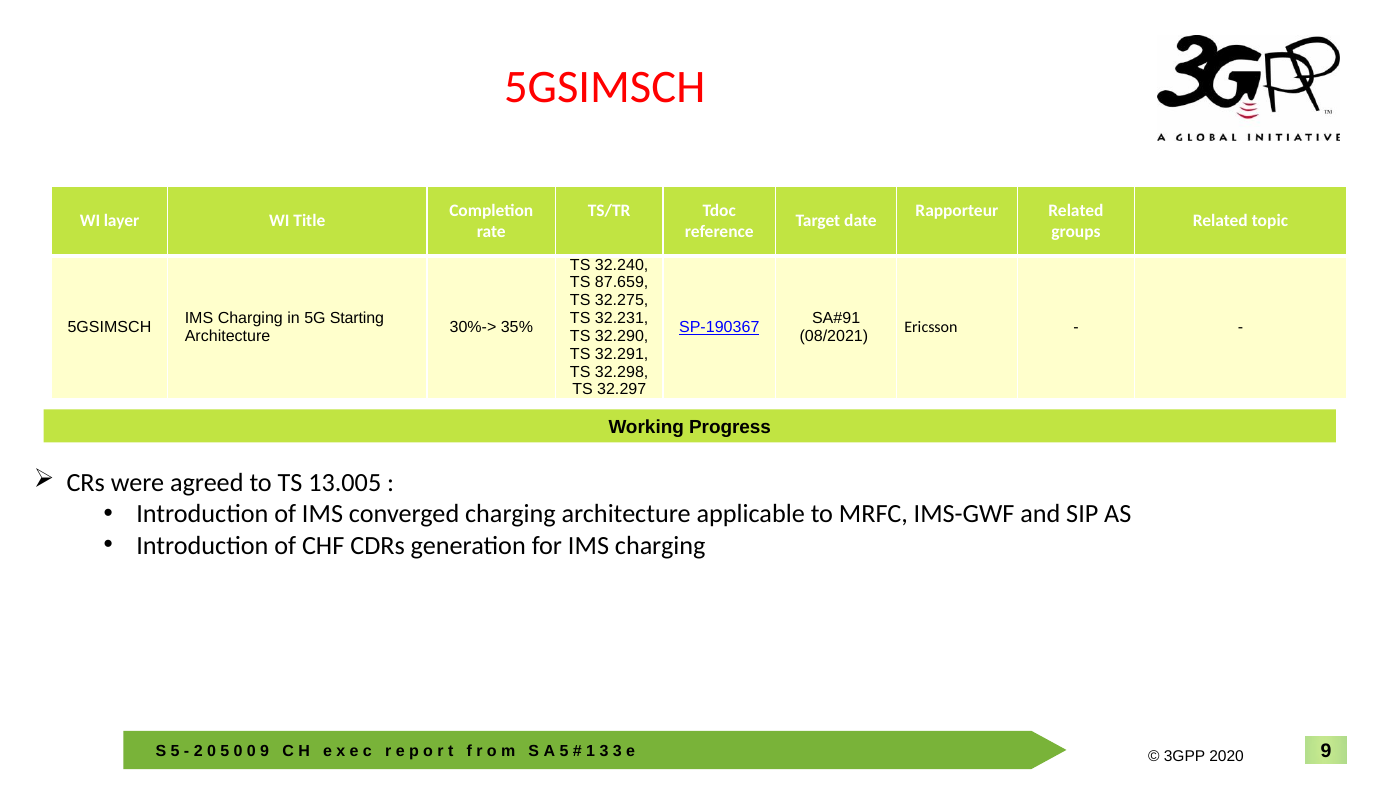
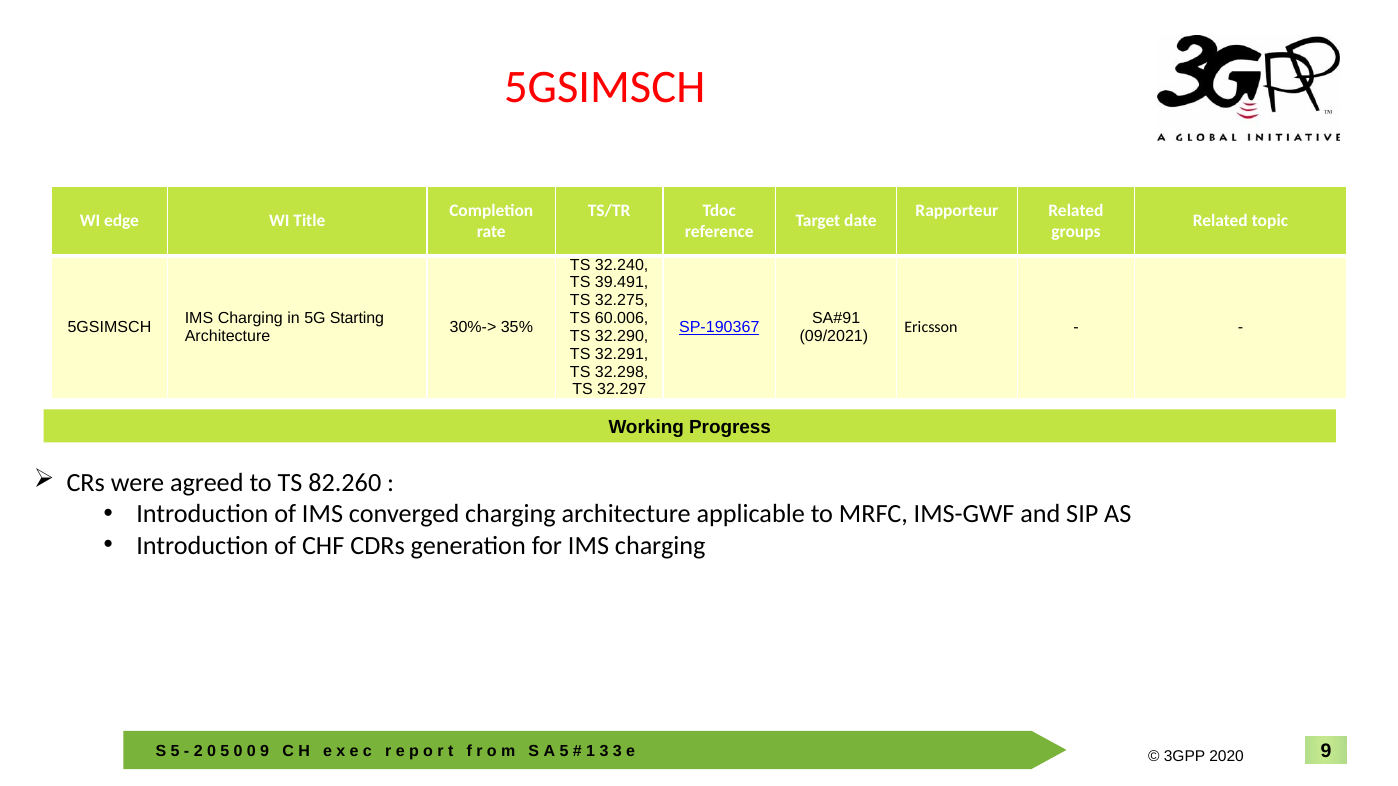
layer: layer -> edge (122, 221)
87.659: 87.659 -> 39.491 (622, 283)
32.231: 32.231 -> 60.006 (622, 319)
08/2021: 08/2021 -> 09/2021 (834, 336)
13.005: 13.005 -> 82.260 (345, 483)
